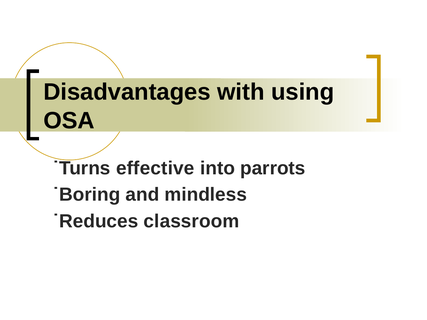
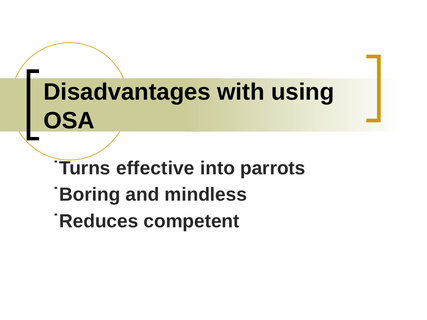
classroom: classroom -> competent (192, 221)
